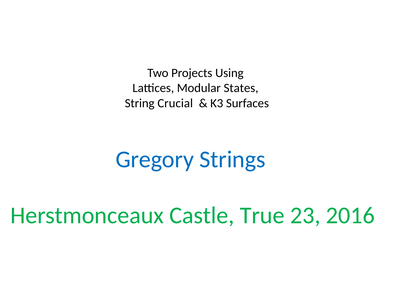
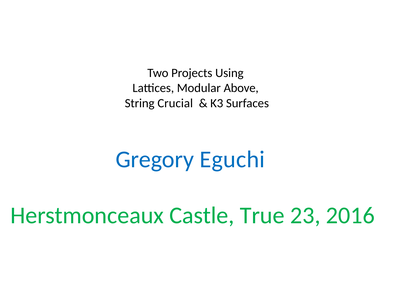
States: States -> Above (241, 88)
Strings: Strings -> Eguchi (232, 159)
